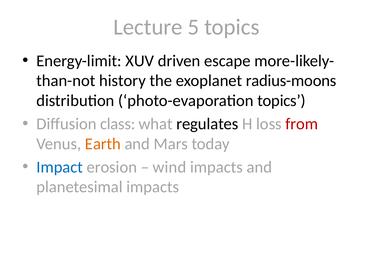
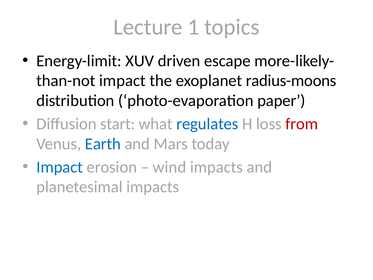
5: 5 -> 1 (193, 27)
history: history -> impact (122, 81)
photo-evaporation topics: topics -> paper (281, 101)
class: class -> start (118, 124)
regulates colour: black -> blue (207, 124)
Earth colour: orange -> blue (103, 144)
